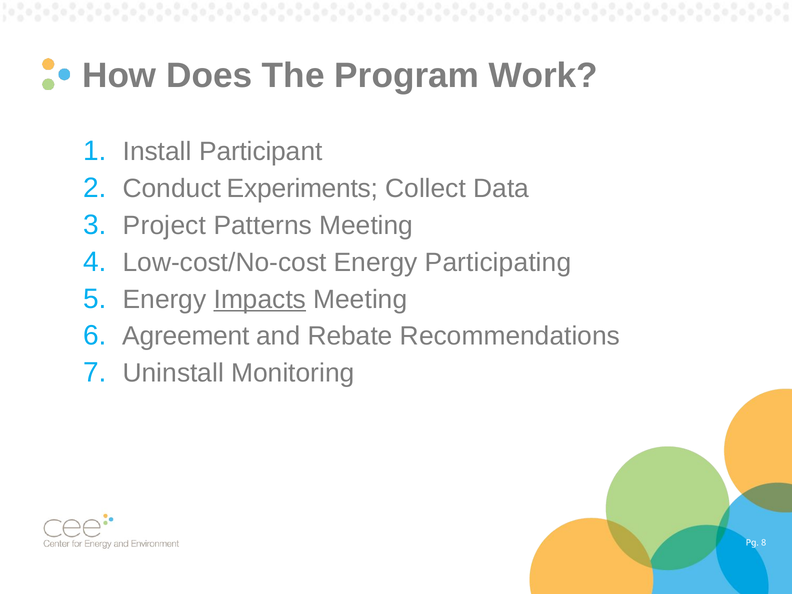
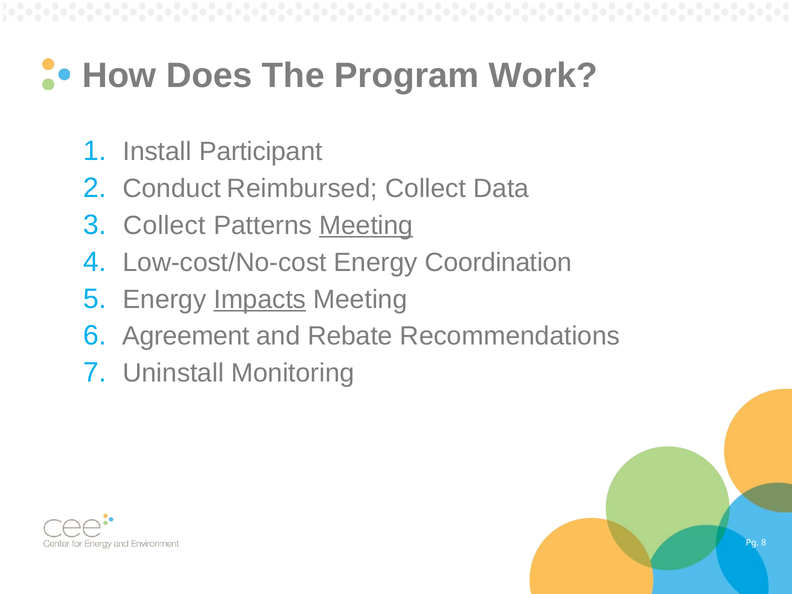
Experiments: Experiments -> Reimbursed (302, 188)
Project: Project -> Collect (164, 225)
Meeting underline: none -> present (366, 225)
Participating: Participating -> Coordination (498, 262)
